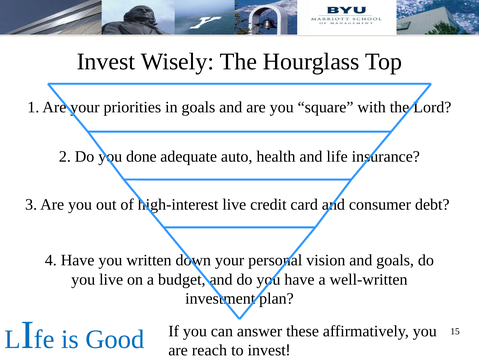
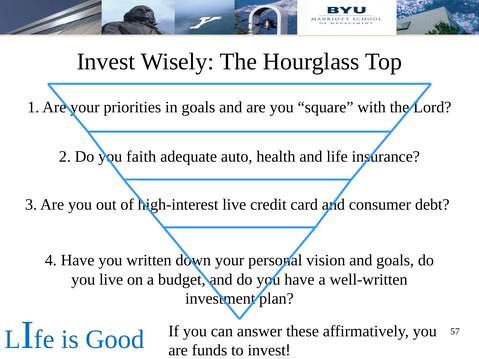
done: done -> faith (141, 157)
15: 15 -> 57 (455, 332)
reach: reach -> funds (210, 350)
